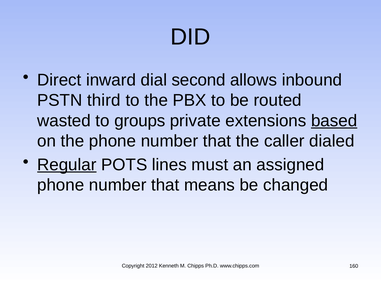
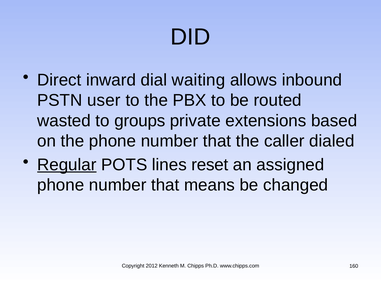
second: second -> waiting (198, 80)
third: third -> user (104, 100)
based underline: present -> none (334, 121)
must: must -> reset (210, 165)
